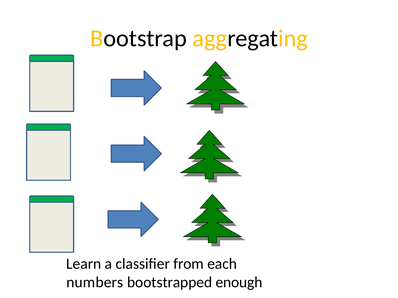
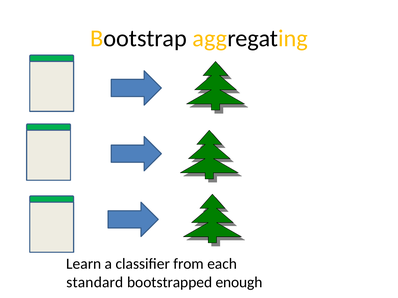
numbers: numbers -> standard (95, 283)
